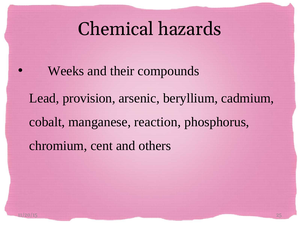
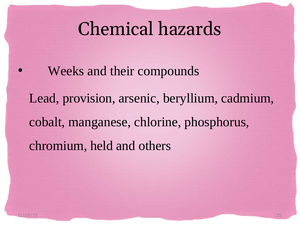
reaction: reaction -> chlorine (158, 122)
cent: cent -> held (102, 146)
